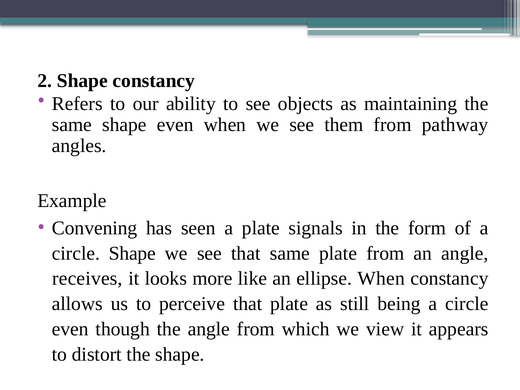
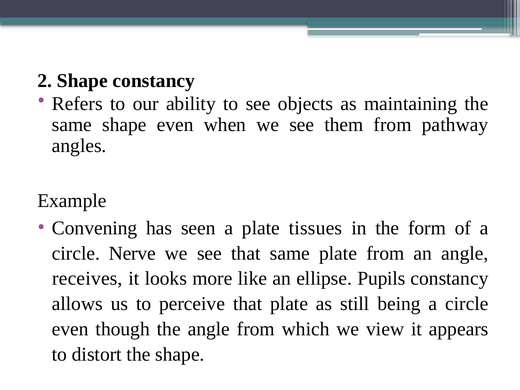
signals: signals -> tissues (316, 228)
circle Shape: Shape -> Nerve (132, 253)
ellipse When: When -> Pupils (381, 279)
